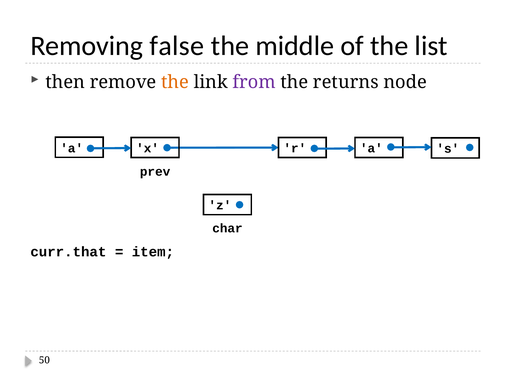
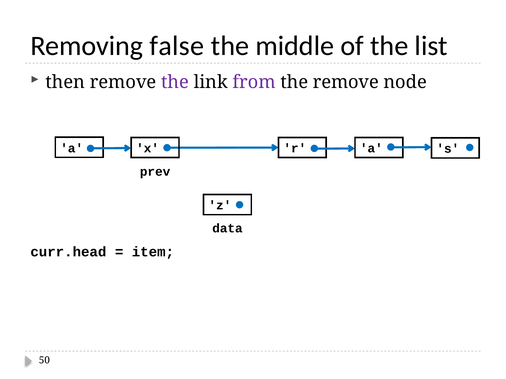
the colour: orange -> purple (175, 82)
the returns: returns -> remove (346, 82)
char: char -> data (227, 229)
curr.that: curr.that -> curr.head (68, 252)
